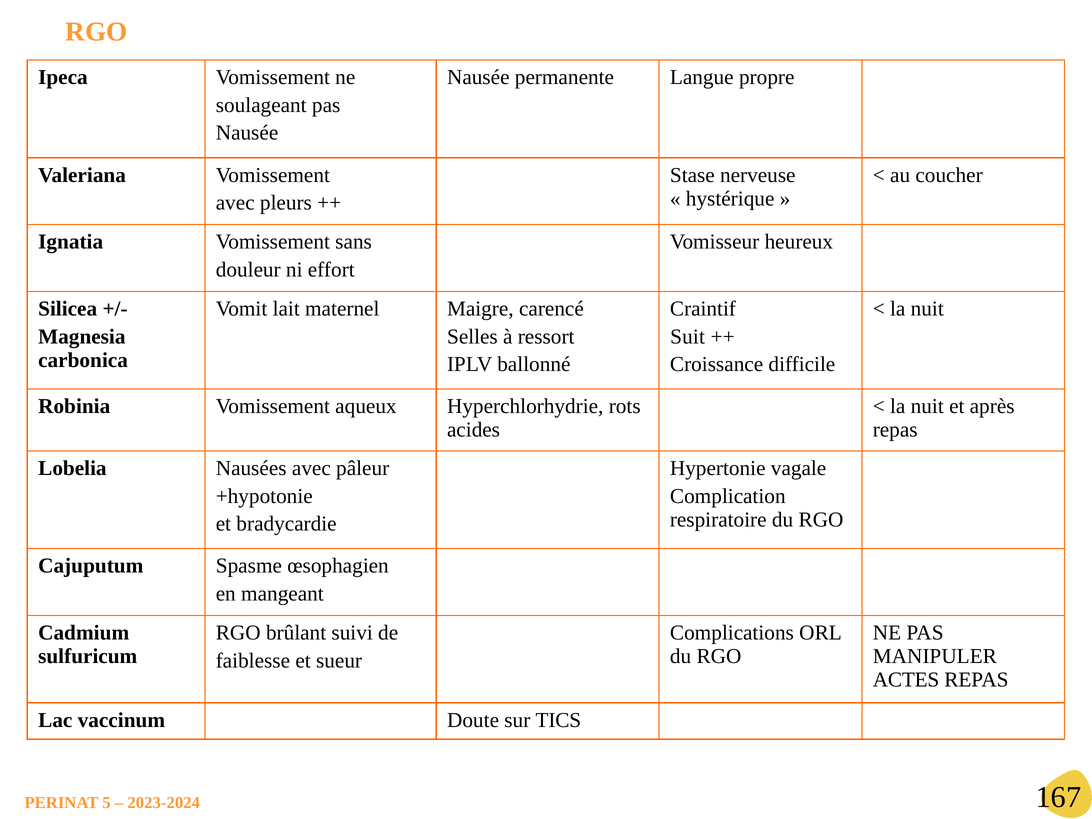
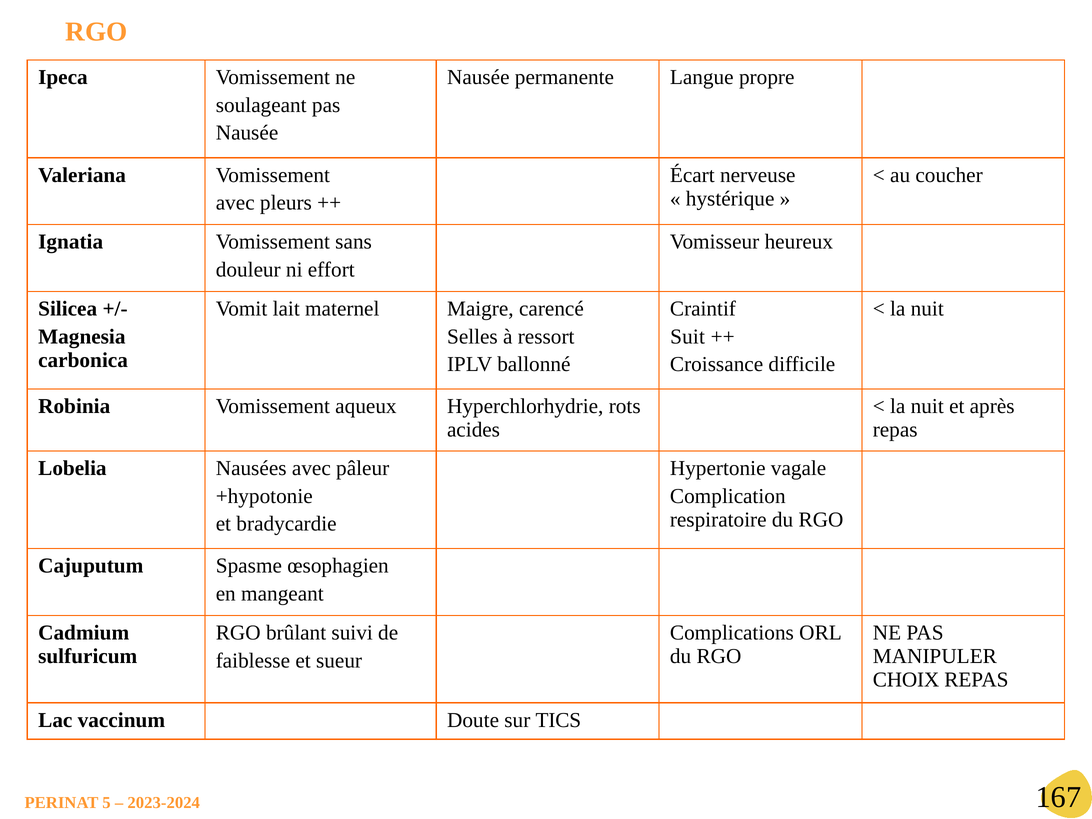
Stase: Stase -> Écart (692, 175)
ACTES: ACTES -> CHOIX (906, 680)
